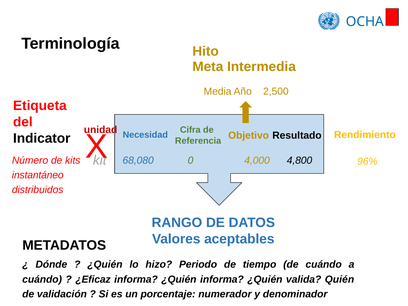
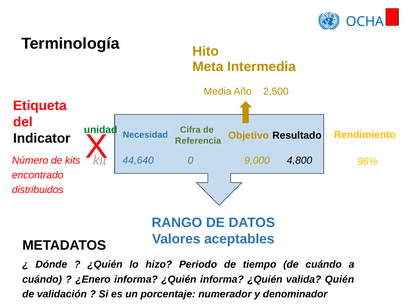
unidad colour: red -> green (101, 130)
68,080: 68,080 -> 44,640 (138, 161)
4,000: 4,000 -> 9,000 (257, 161)
instantáneo: instantáneo -> encontrado (38, 175)
¿Eficaz: ¿Eficaz -> ¿Enero (93, 279)
